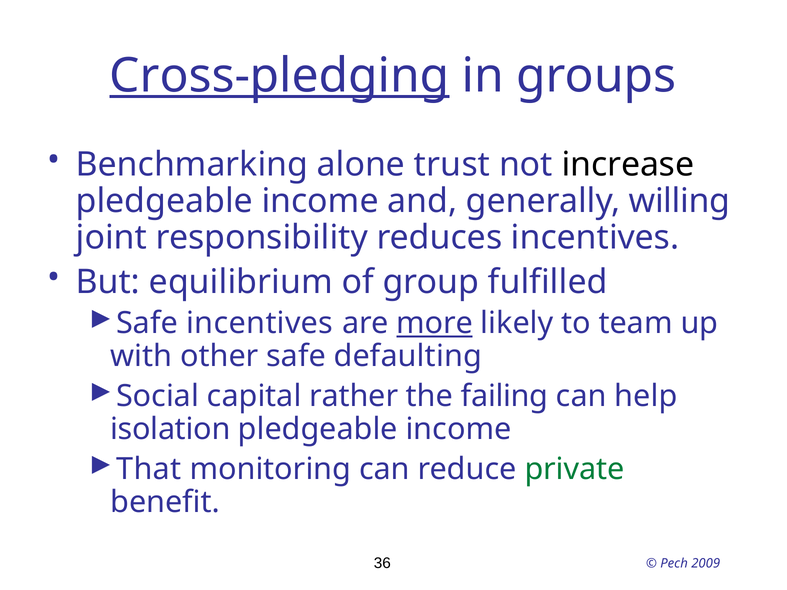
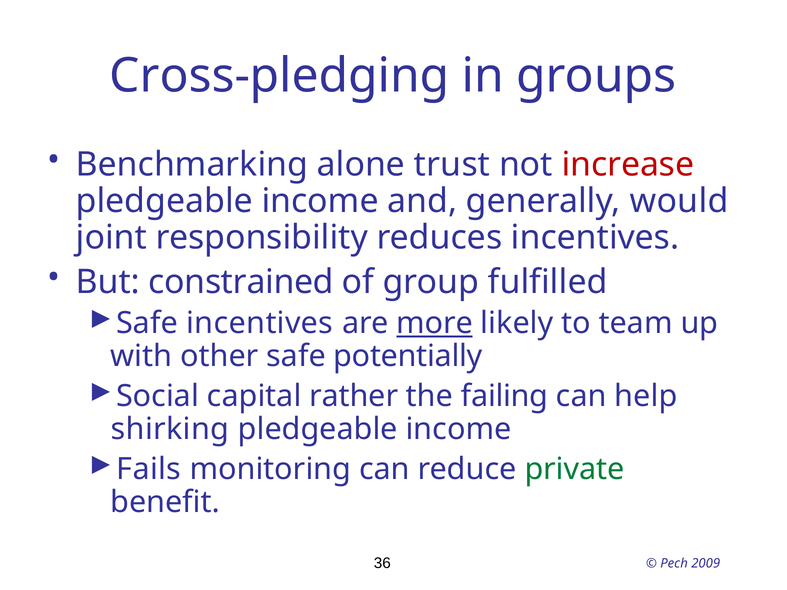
Cross-pledging underline: present -> none (279, 76)
increase colour: black -> red (628, 164)
willing: willing -> would (679, 201)
equilibrium: equilibrium -> constrained (241, 282)
defaulting: defaulting -> potentially (408, 357)
isolation: isolation -> shirking (170, 430)
That: That -> Fails (149, 469)
